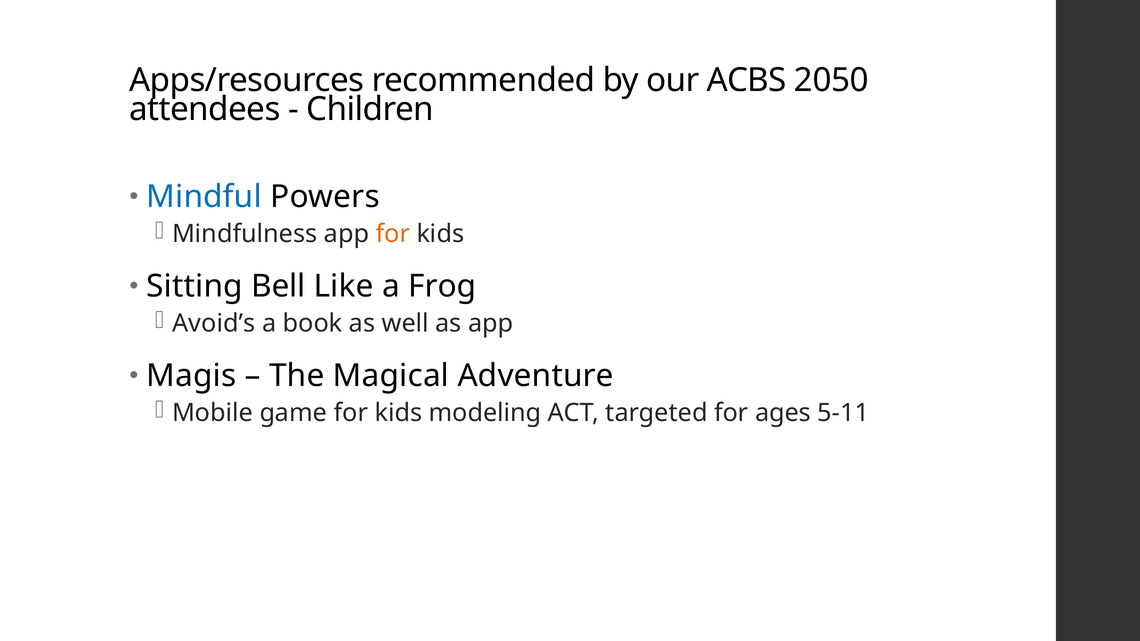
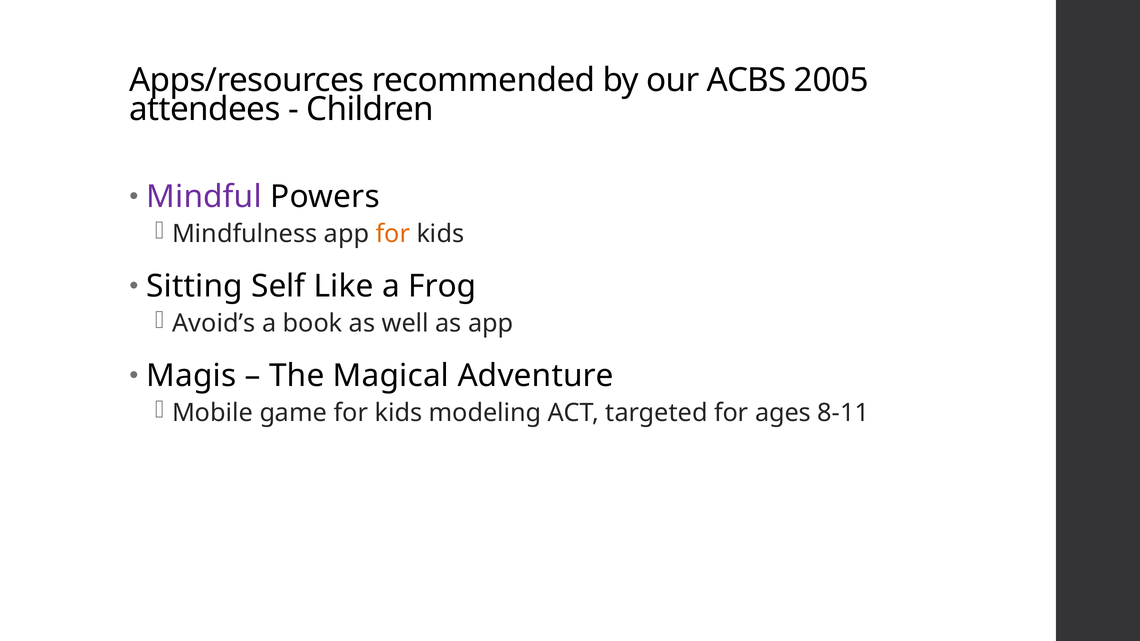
2050: 2050 -> 2005 (831, 80)
Mindful colour: blue -> purple (204, 197)
Bell: Bell -> Self (278, 287)
5-11: 5-11 -> 8-11 (843, 413)
